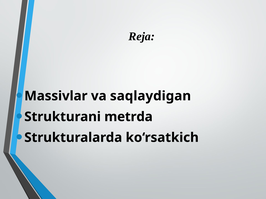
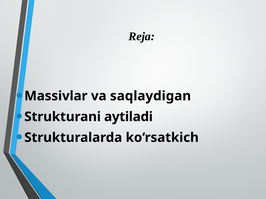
metrda: metrda -> aytiladi (128, 117)
